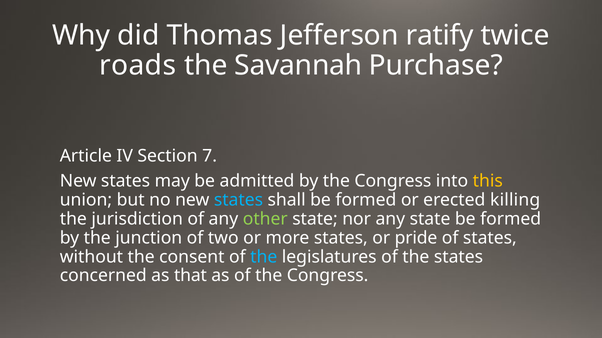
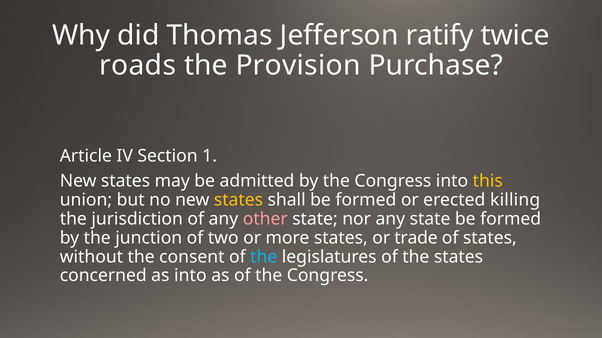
Savannah: Savannah -> Provision (298, 66)
7: 7 -> 1 (210, 156)
states colour: light blue -> yellow (238, 200)
other colour: light green -> pink (265, 219)
pride: pride -> trade (416, 238)
as that: that -> into (190, 276)
